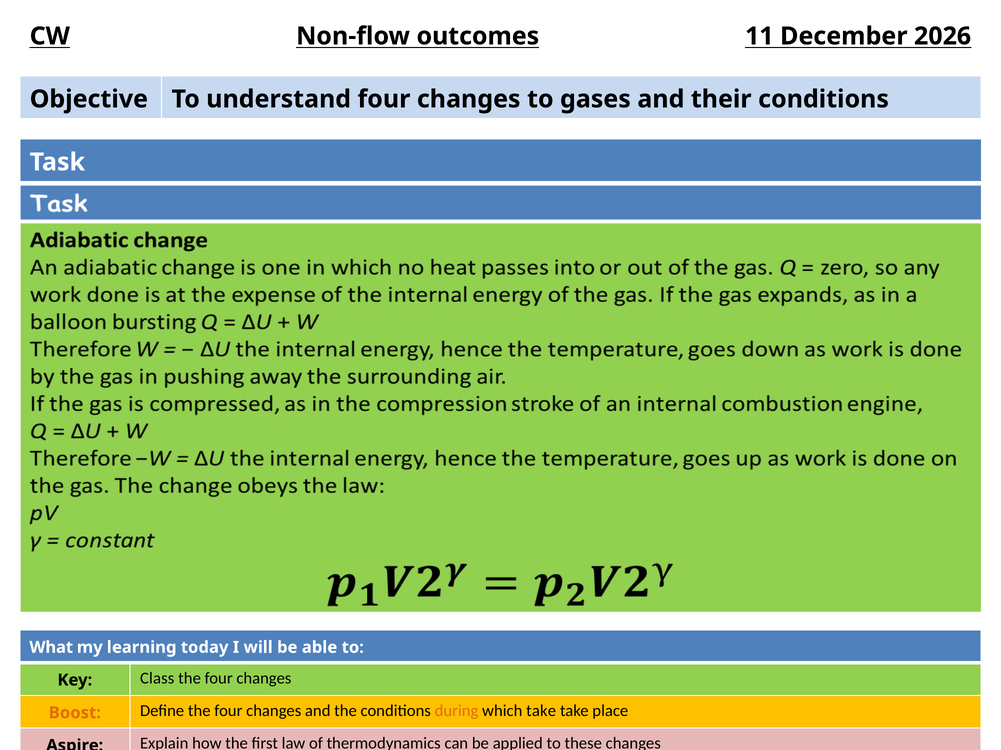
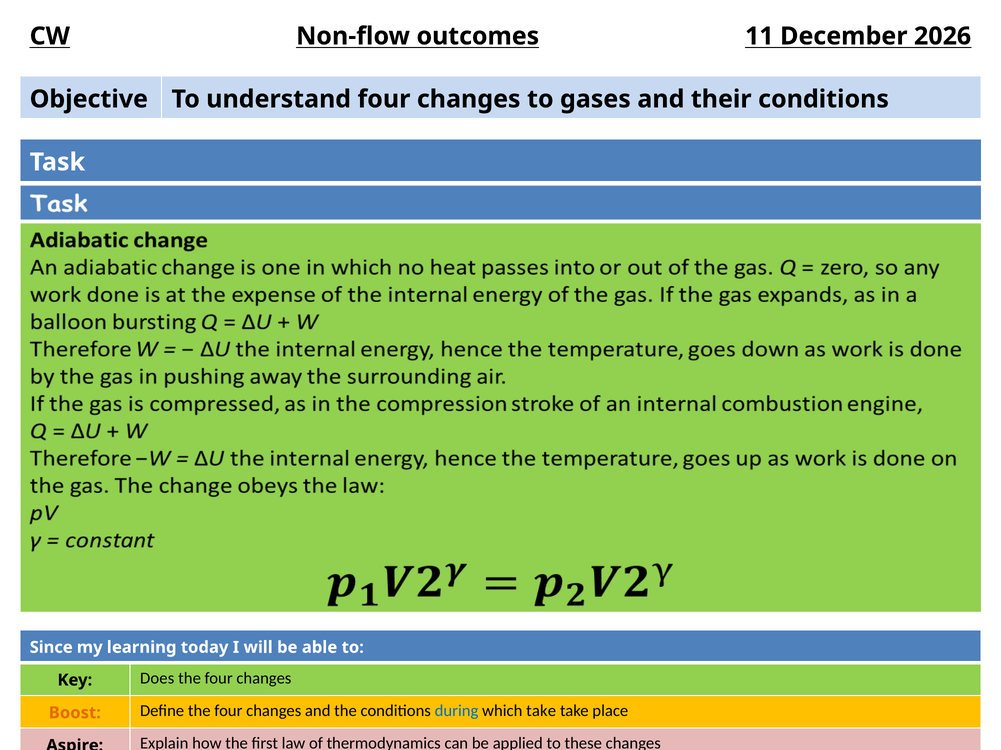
What: What -> Since (51, 648)
Class: Class -> Does (157, 679)
during colour: orange -> blue (457, 711)
